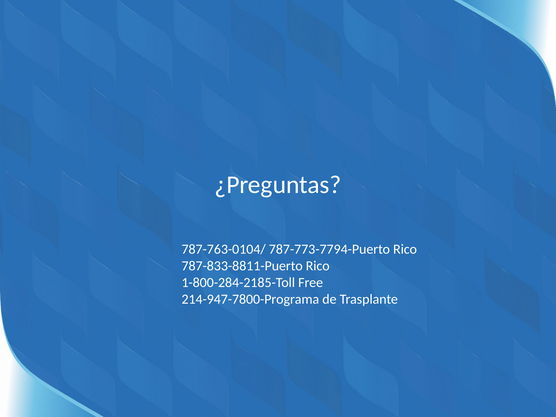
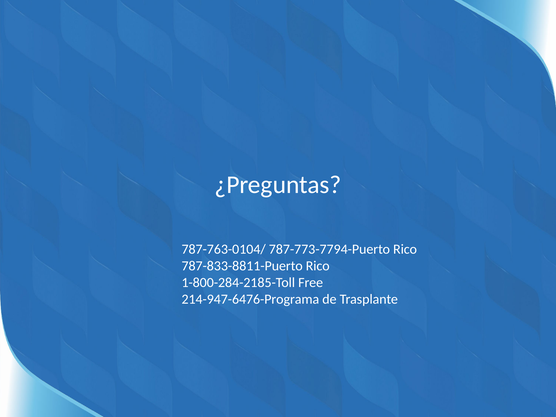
214-947-7800-Programa: 214-947-7800-Programa -> 214-947-6476-Programa (250, 299)
